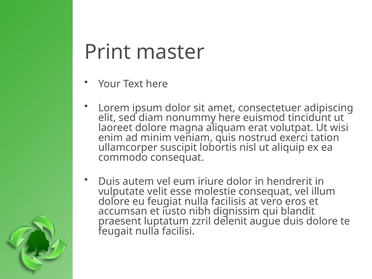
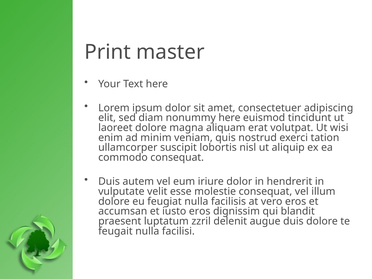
iusto nibh: nibh -> eros (200, 211)
